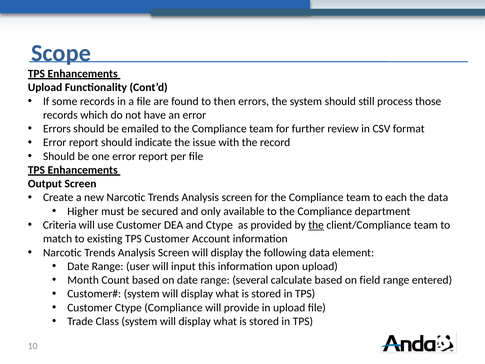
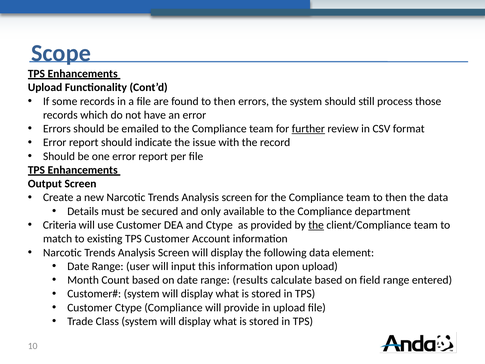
further underline: none -> present (308, 129)
team to each: each -> then (396, 197)
Higher: Higher -> Details (83, 211)
several: several -> results (250, 280)
